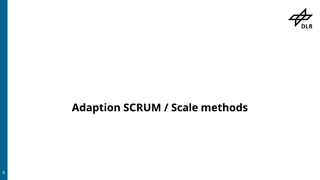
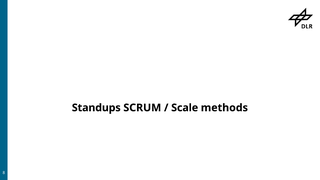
Adaption: Adaption -> Standups (96, 108)
